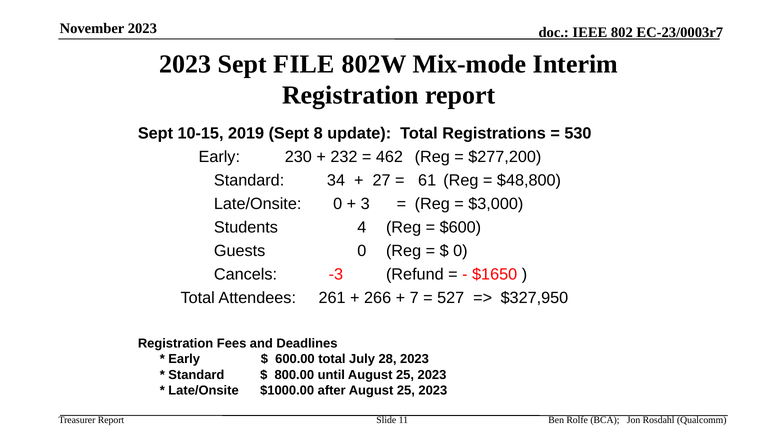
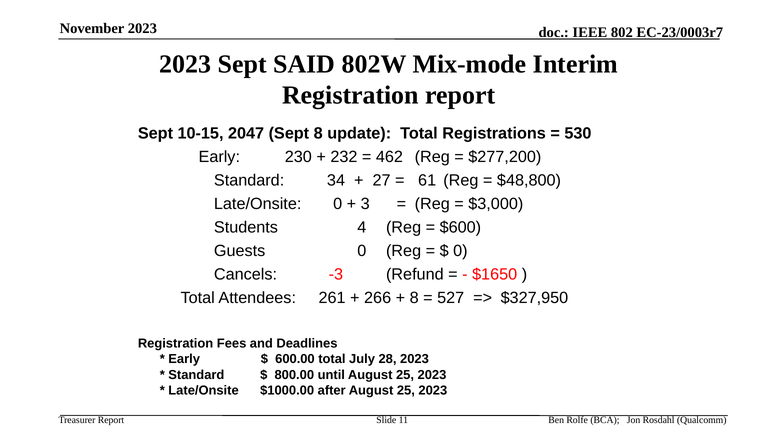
FILE: FILE -> SAID (304, 64)
2019: 2019 -> 2047 (246, 133)
7: 7 -> 8 (414, 298)
